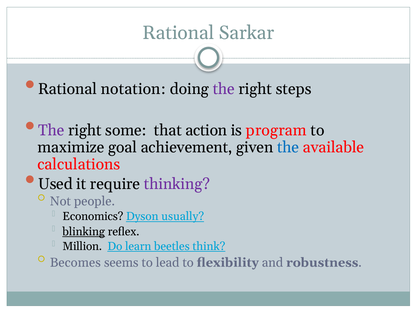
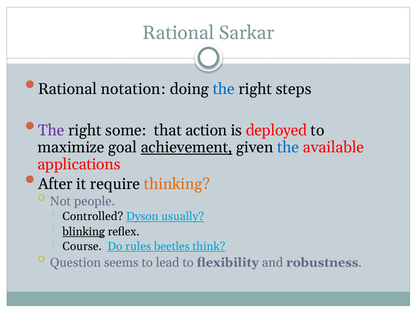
the colour: purple -> blue (224, 89)
program: program -> deployed (276, 130)
achievement underline: none -> present (187, 147)
calculations: calculations -> applications (79, 164)
Used: Used -> After (55, 184)
thinking colour: purple -> orange (177, 184)
Economics: Economics -> Controlled (93, 216)
Million: Million -> Course (82, 246)
learn: learn -> rules (138, 246)
Becomes: Becomes -> Question (75, 262)
